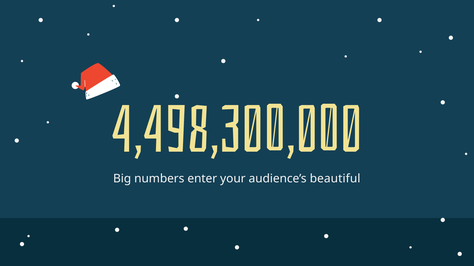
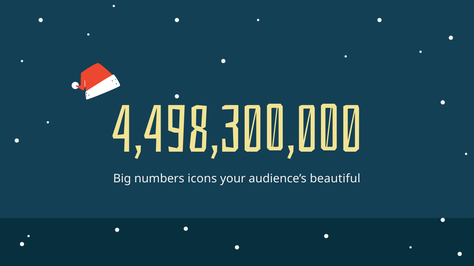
enter: enter -> icons (202, 179)
